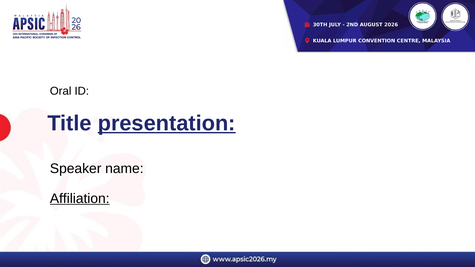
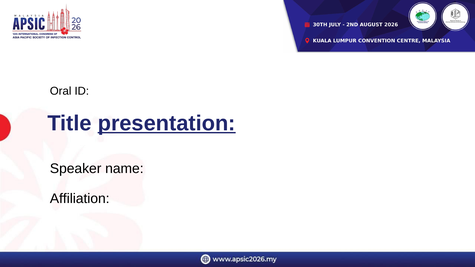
Affiliation underline: present -> none (80, 199)
